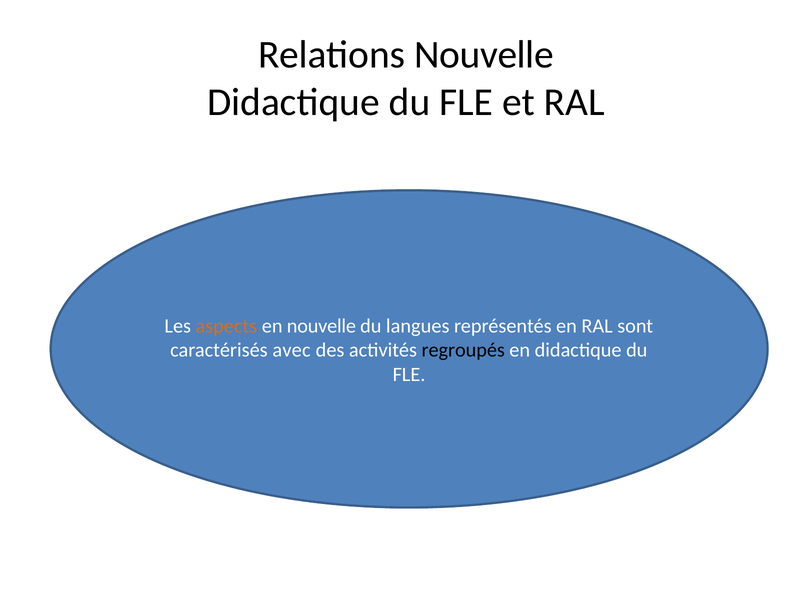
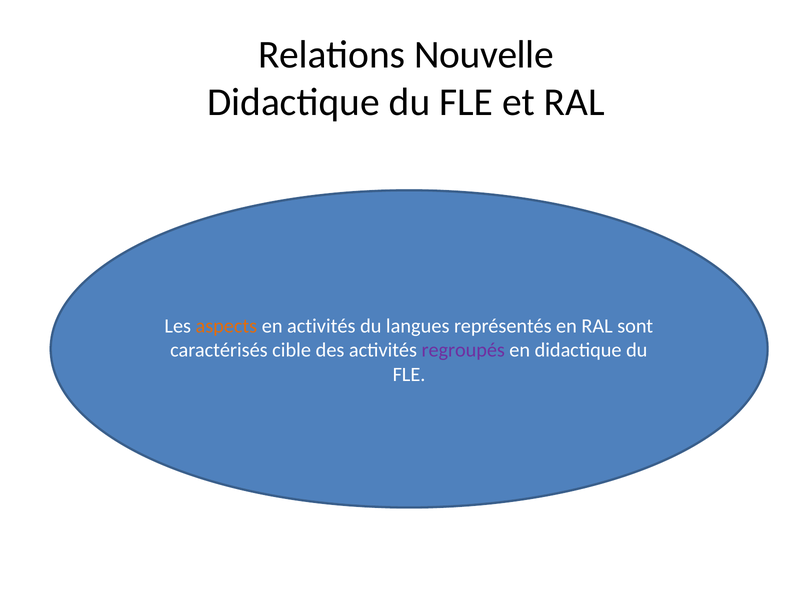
en nouvelle: nouvelle -> activités (321, 326)
avec: avec -> cible (292, 350)
regroupés colour: black -> purple (463, 350)
